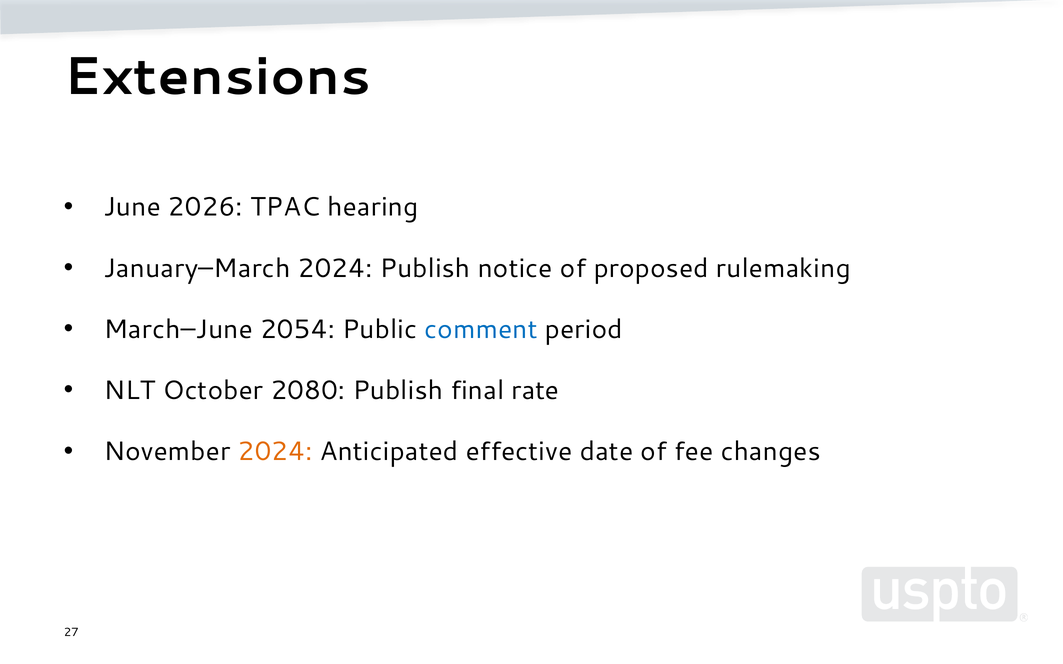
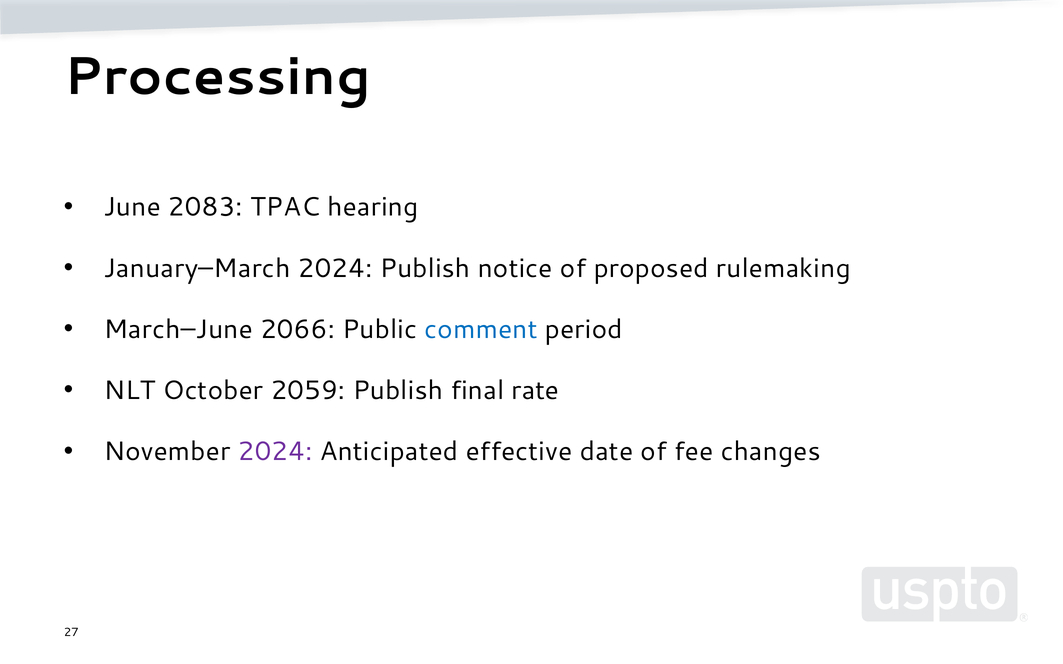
Extensions: Extensions -> Processing (217, 77)
2026: 2026 -> 2083 (205, 207)
2054: 2054 -> 2066 (298, 330)
2080: 2080 -> 2059 (308, 391)
2024 colour: orange -> purple (275, 452)
